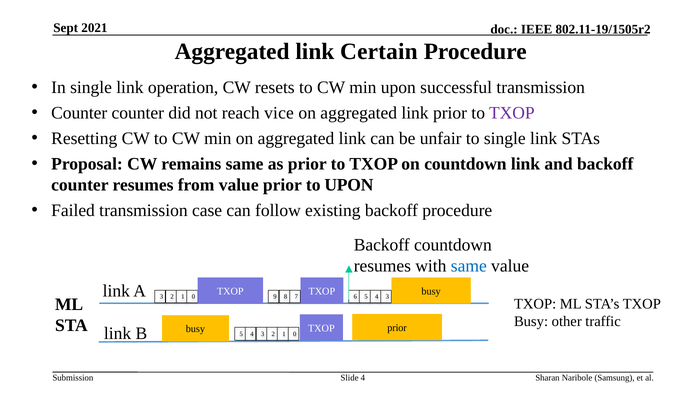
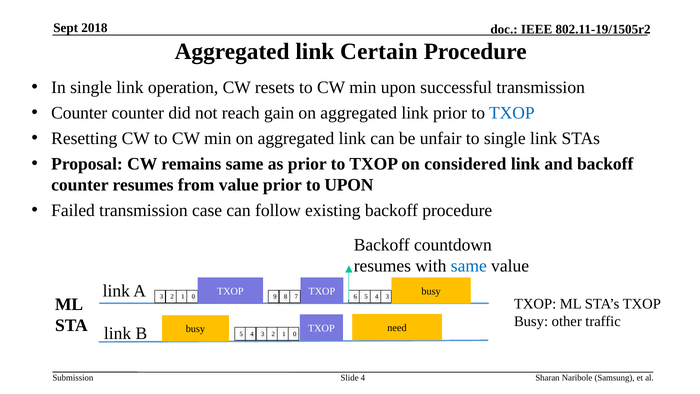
2021: 2021 -> 2018 (94, 28)
vice: vice -> gain (279, 113)
TXOP colour: purple -> blue (512, 113)
on countdown: countdown -> considered (465, 164)
prior: prior -> need (397, 328)
